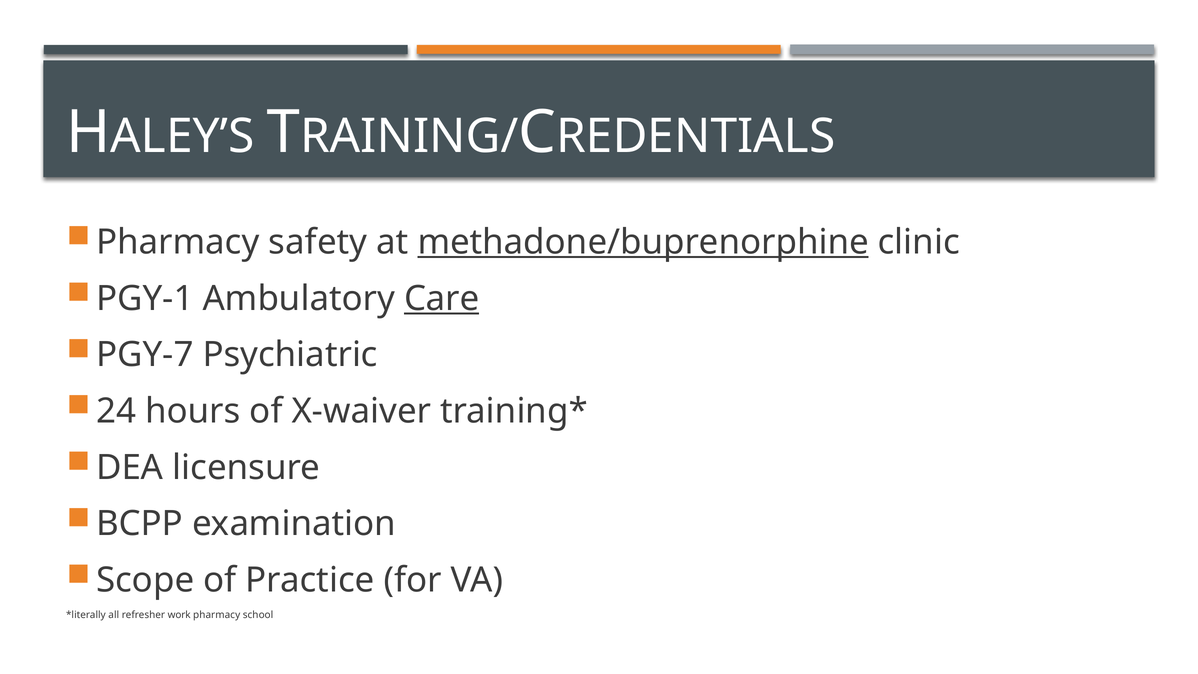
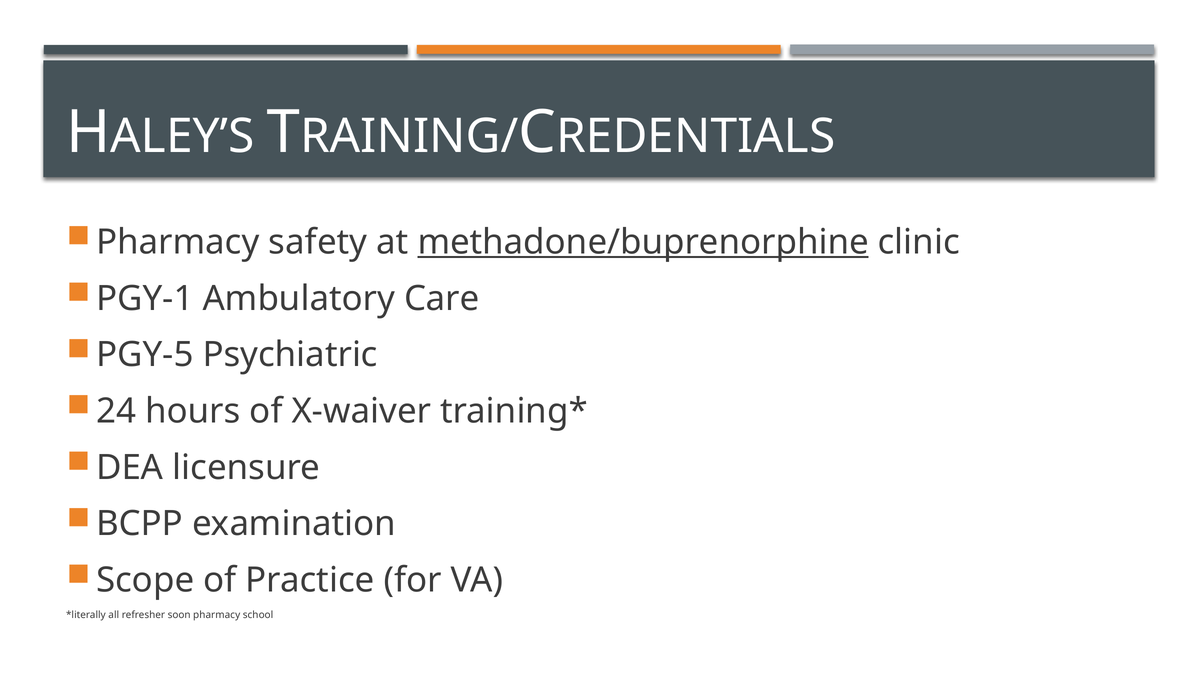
Care underline: present -> none (442, 298)
PGY-7: PGY-7 -> PGY-5 (145, 355)
work: work -> soon (179, 615)
